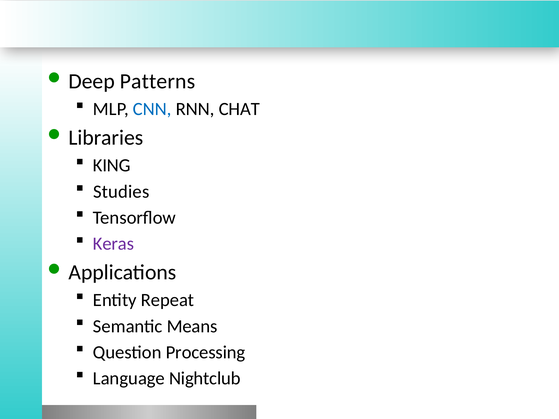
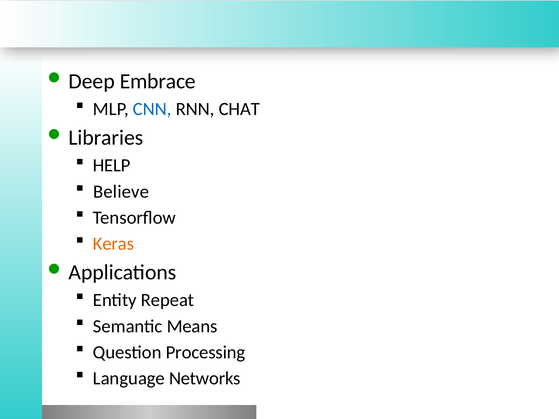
Patterns: Patterns -> Embrace (158, 81)
KING: KING -> HELP (112, 166)
Studies: Studies -> Believe (121, 192)
Keras colour: purple -> orange (114, 244)
Nightclub: Nightclub -> Networks (205, 379)
